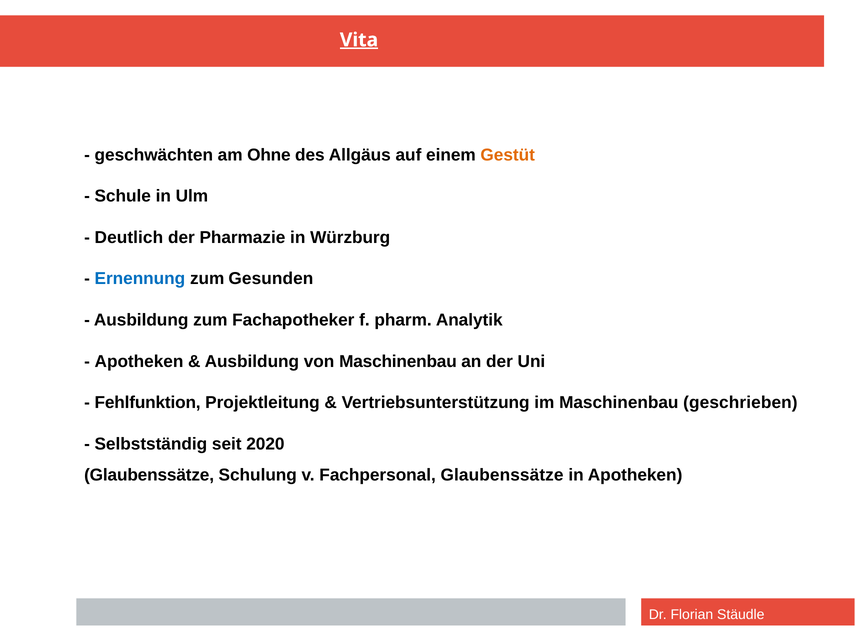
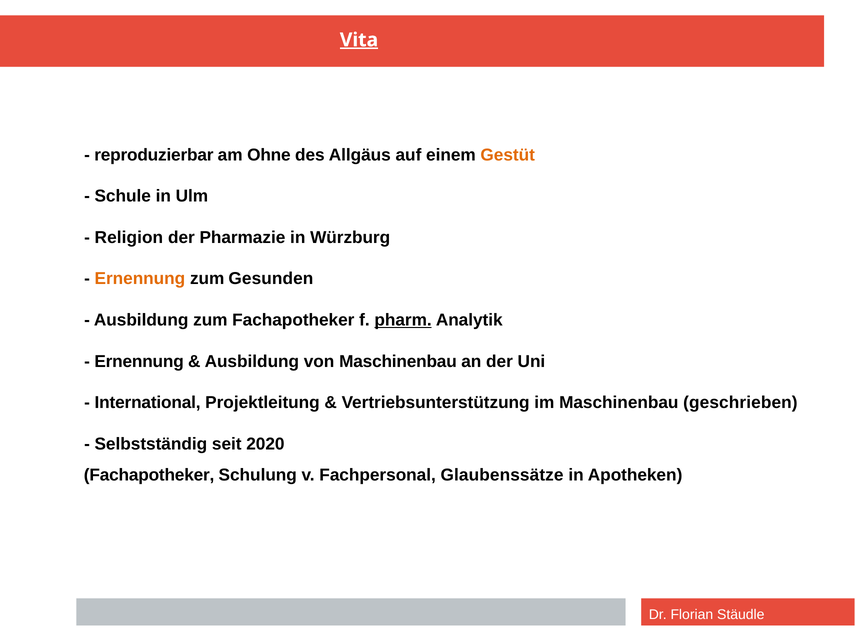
geschwächten: geschwächten -> reproduzierbar (154, 155)
Deutlich: Deutlich -> Religion (129, 238)
Ernennung colour: blue -> orange (140, 279)
pharm underline: none -> present (403, 320)
Apotheken: Apotheken -> Ernennung (139, 362)
Fehlfunktion: Fehlfunktion -> International (148, 403)
Glaubenssätze: Glaubenssätze -> Fachapotheker (149, 475)
